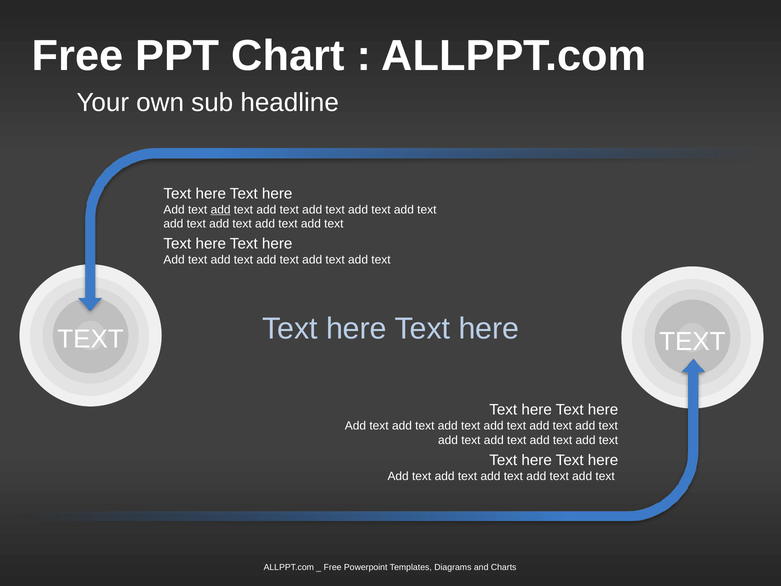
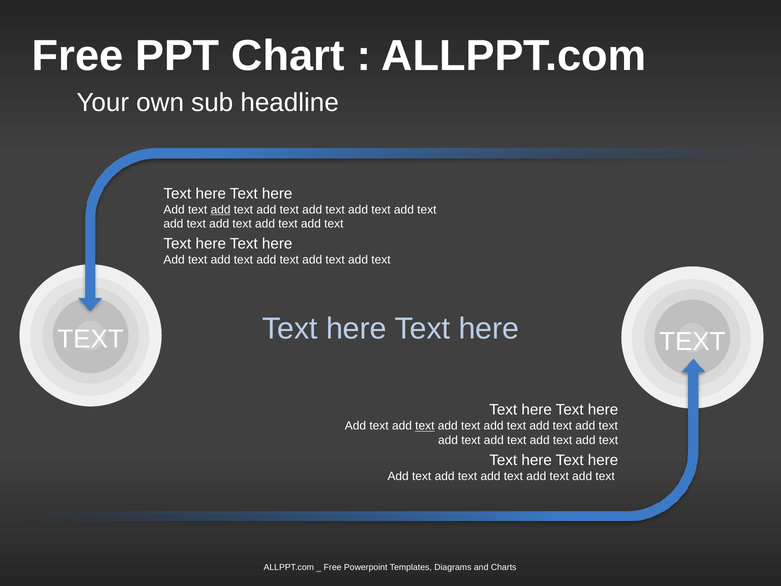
text underline: none -> present (425, 426)
